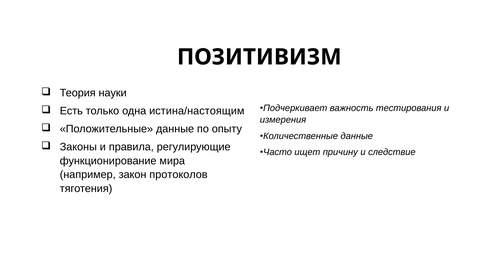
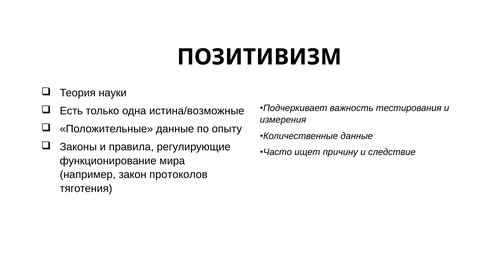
истина/настоящим: истина/настоящим -> истина/возможные (197, 111)
